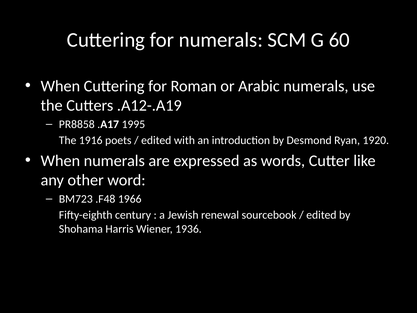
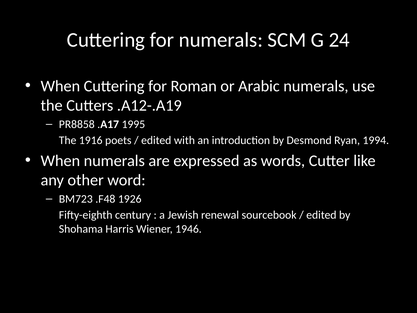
60: 60 -> 24 (339, 40)
1920: 1920 -> 1994 (376, 140)
1966: 1966 -> 1926 (130, 199)
1936: 1936 -> 1946 (189, 229)
